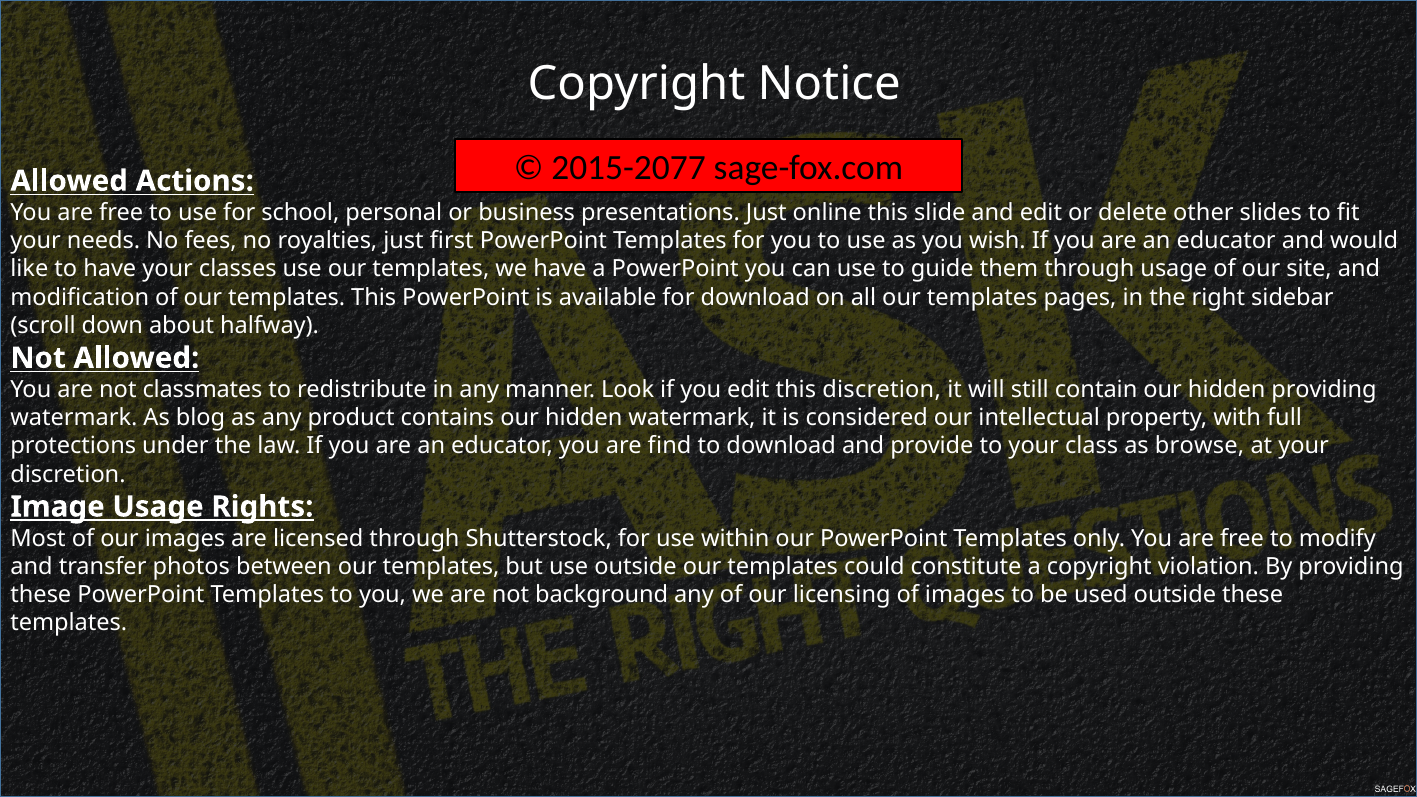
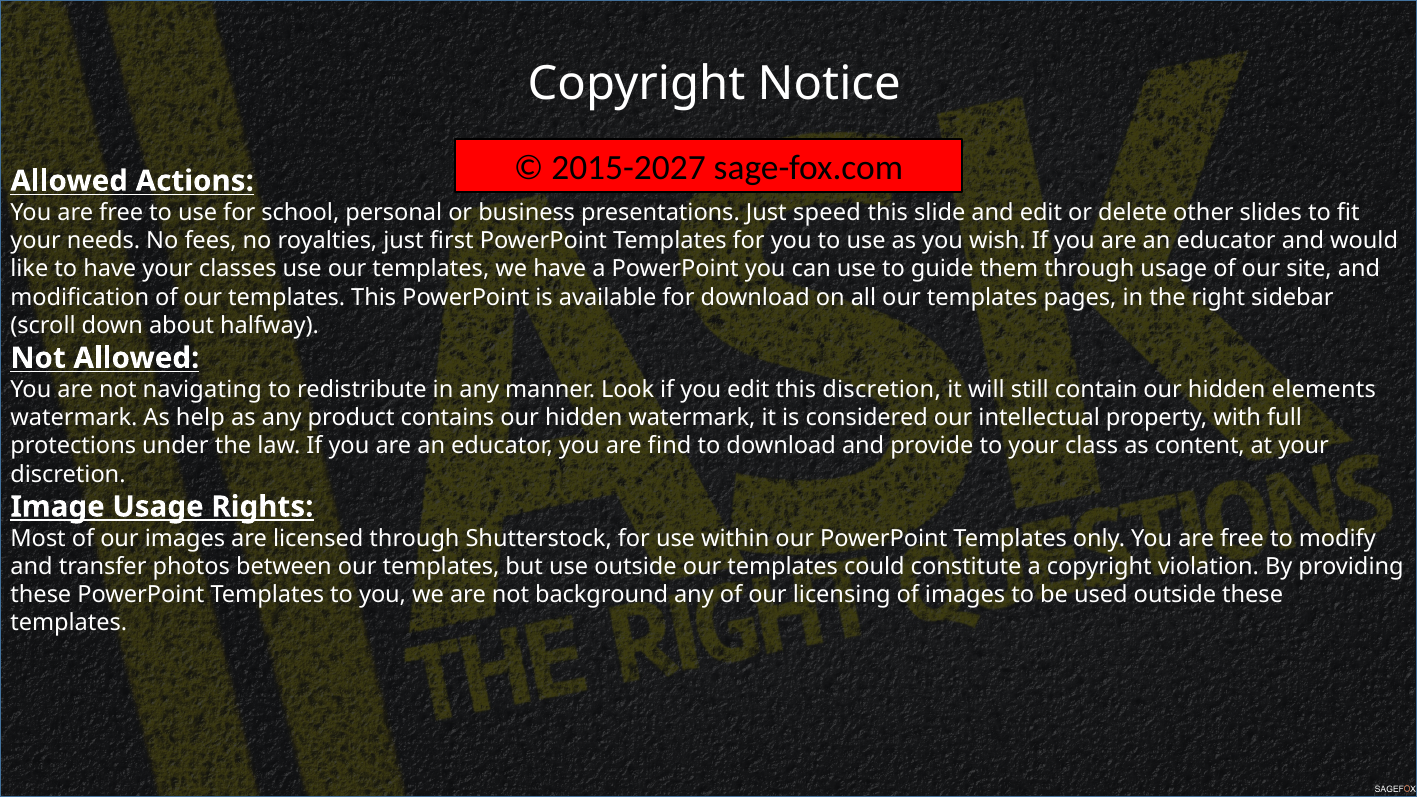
2015-2077: 2015-2077 -> 2015-2027 (629, 168)
online: online -> speed (827, 212)
classmates: classmates -> navigating (202, 390)
hidden providing: providing -> elements (1324, 390)
blog: blog -> help (200, 418)
browse: browse -> content (1200, 446)
